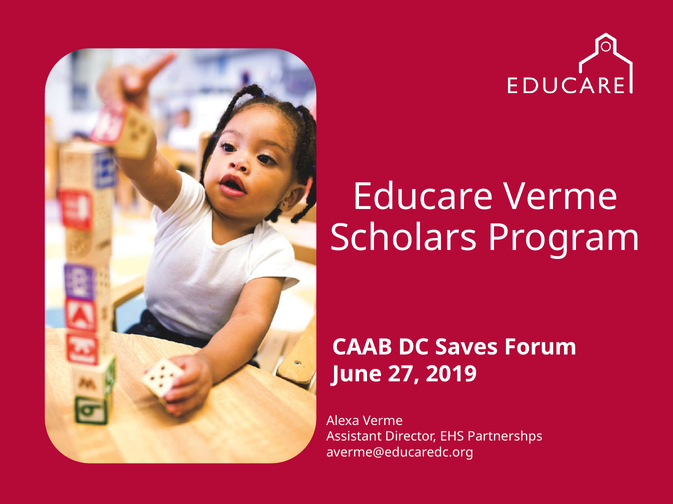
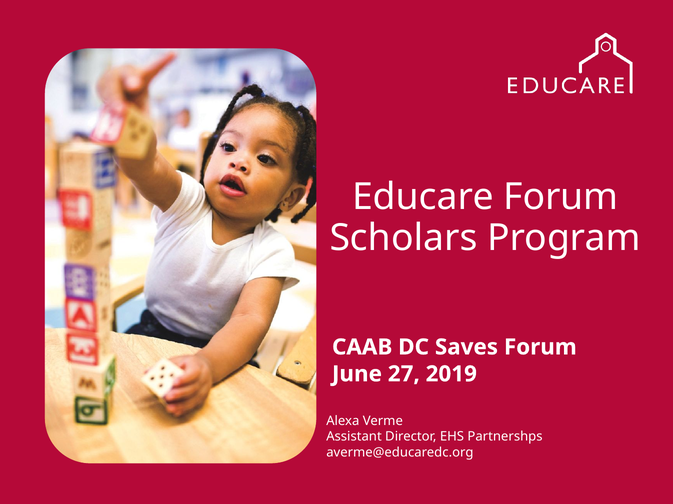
Educare Verme: Verme -> Forum (561, 197)
